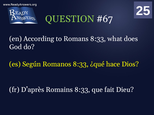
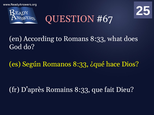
QUESTION colour: light green -> pink (70, 19)
